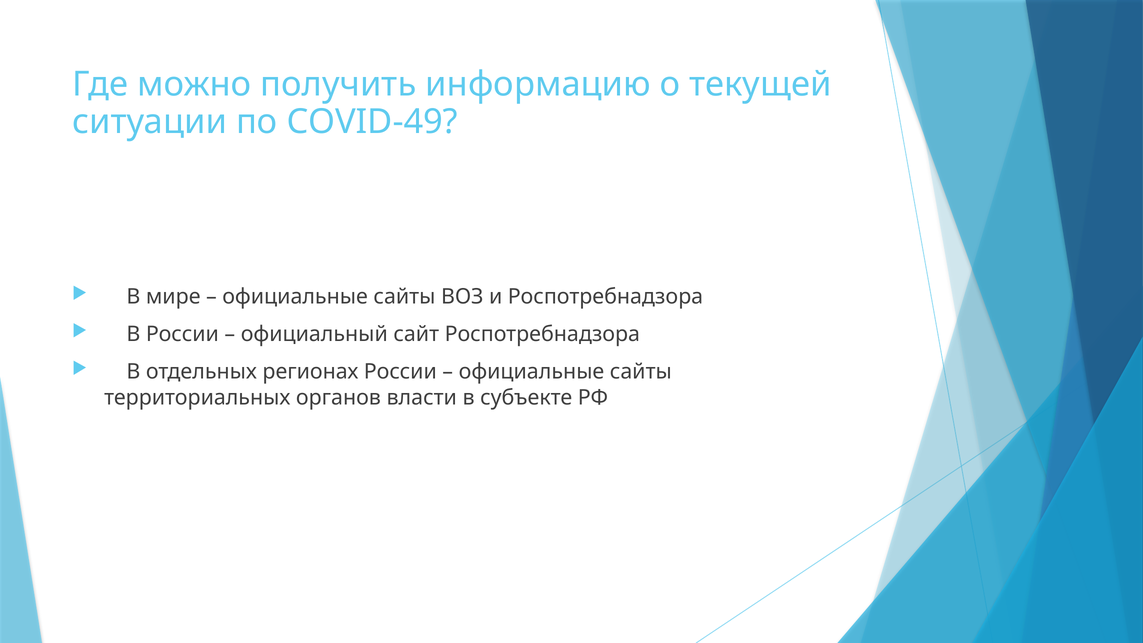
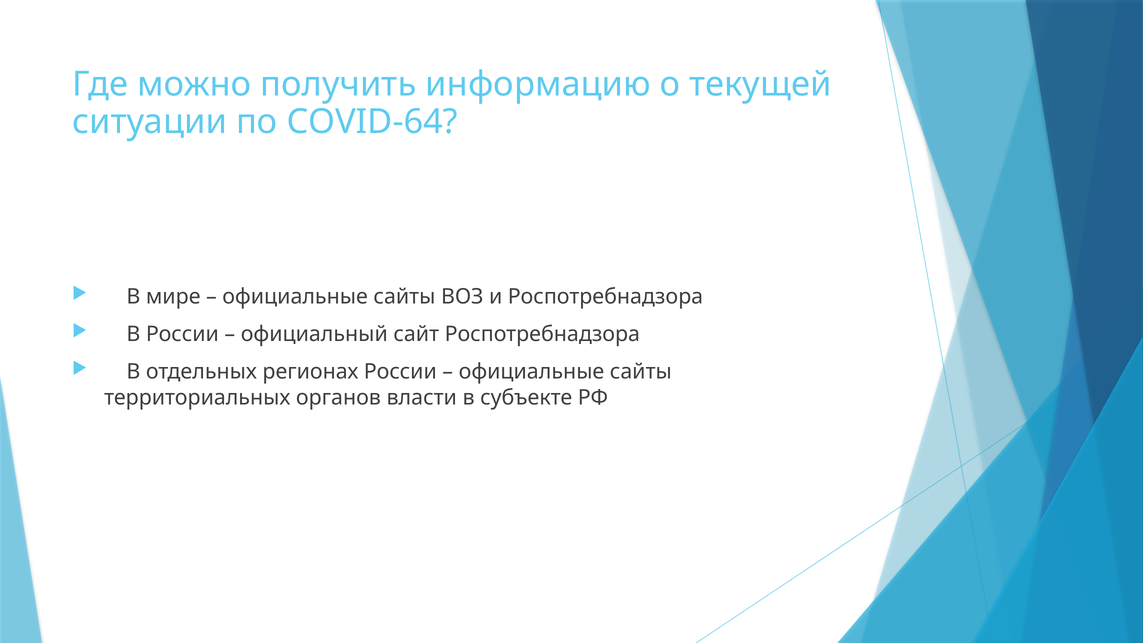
COVID-49: COVID-49 -> COVID-64 (372, 122)
